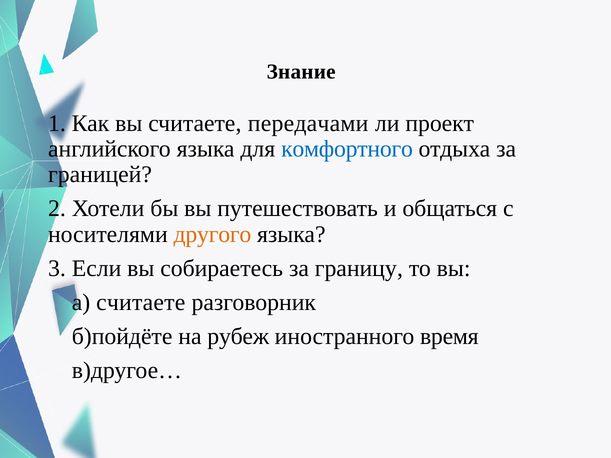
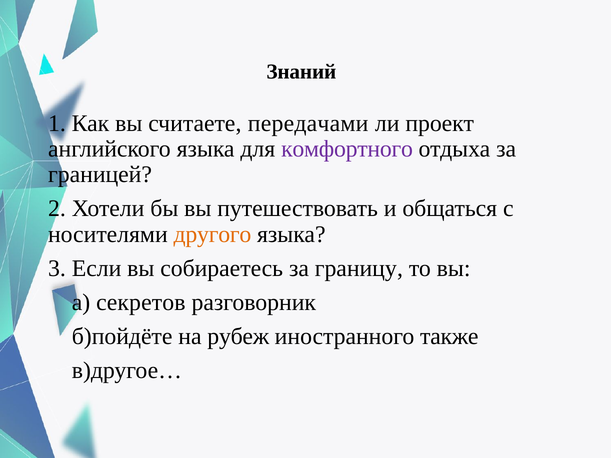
Знание: Знание -> Знаний (301, 72)
комфортного colour: blue -> purple (347, 149)
а считаете: считаете -> секретов (141, 303)
время: время -> также (449, 337)
